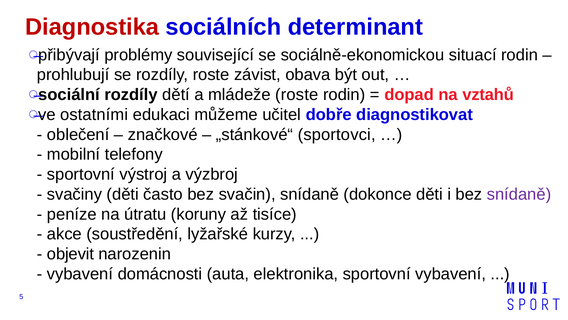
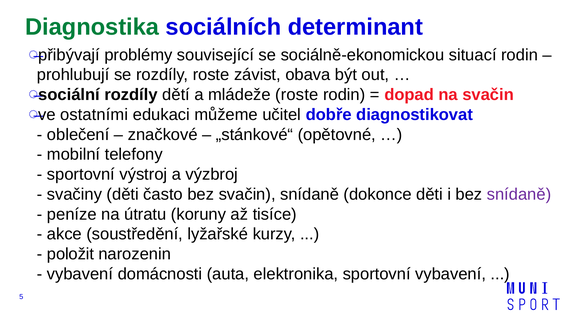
Diagnostika colour: red -> green (92, 27)
na vztahů: vztahů -> svačin (488, 95)
sportovci: sportovci -> opětovné (337, 134)
objevit: objevit -> položit (70, 254)
